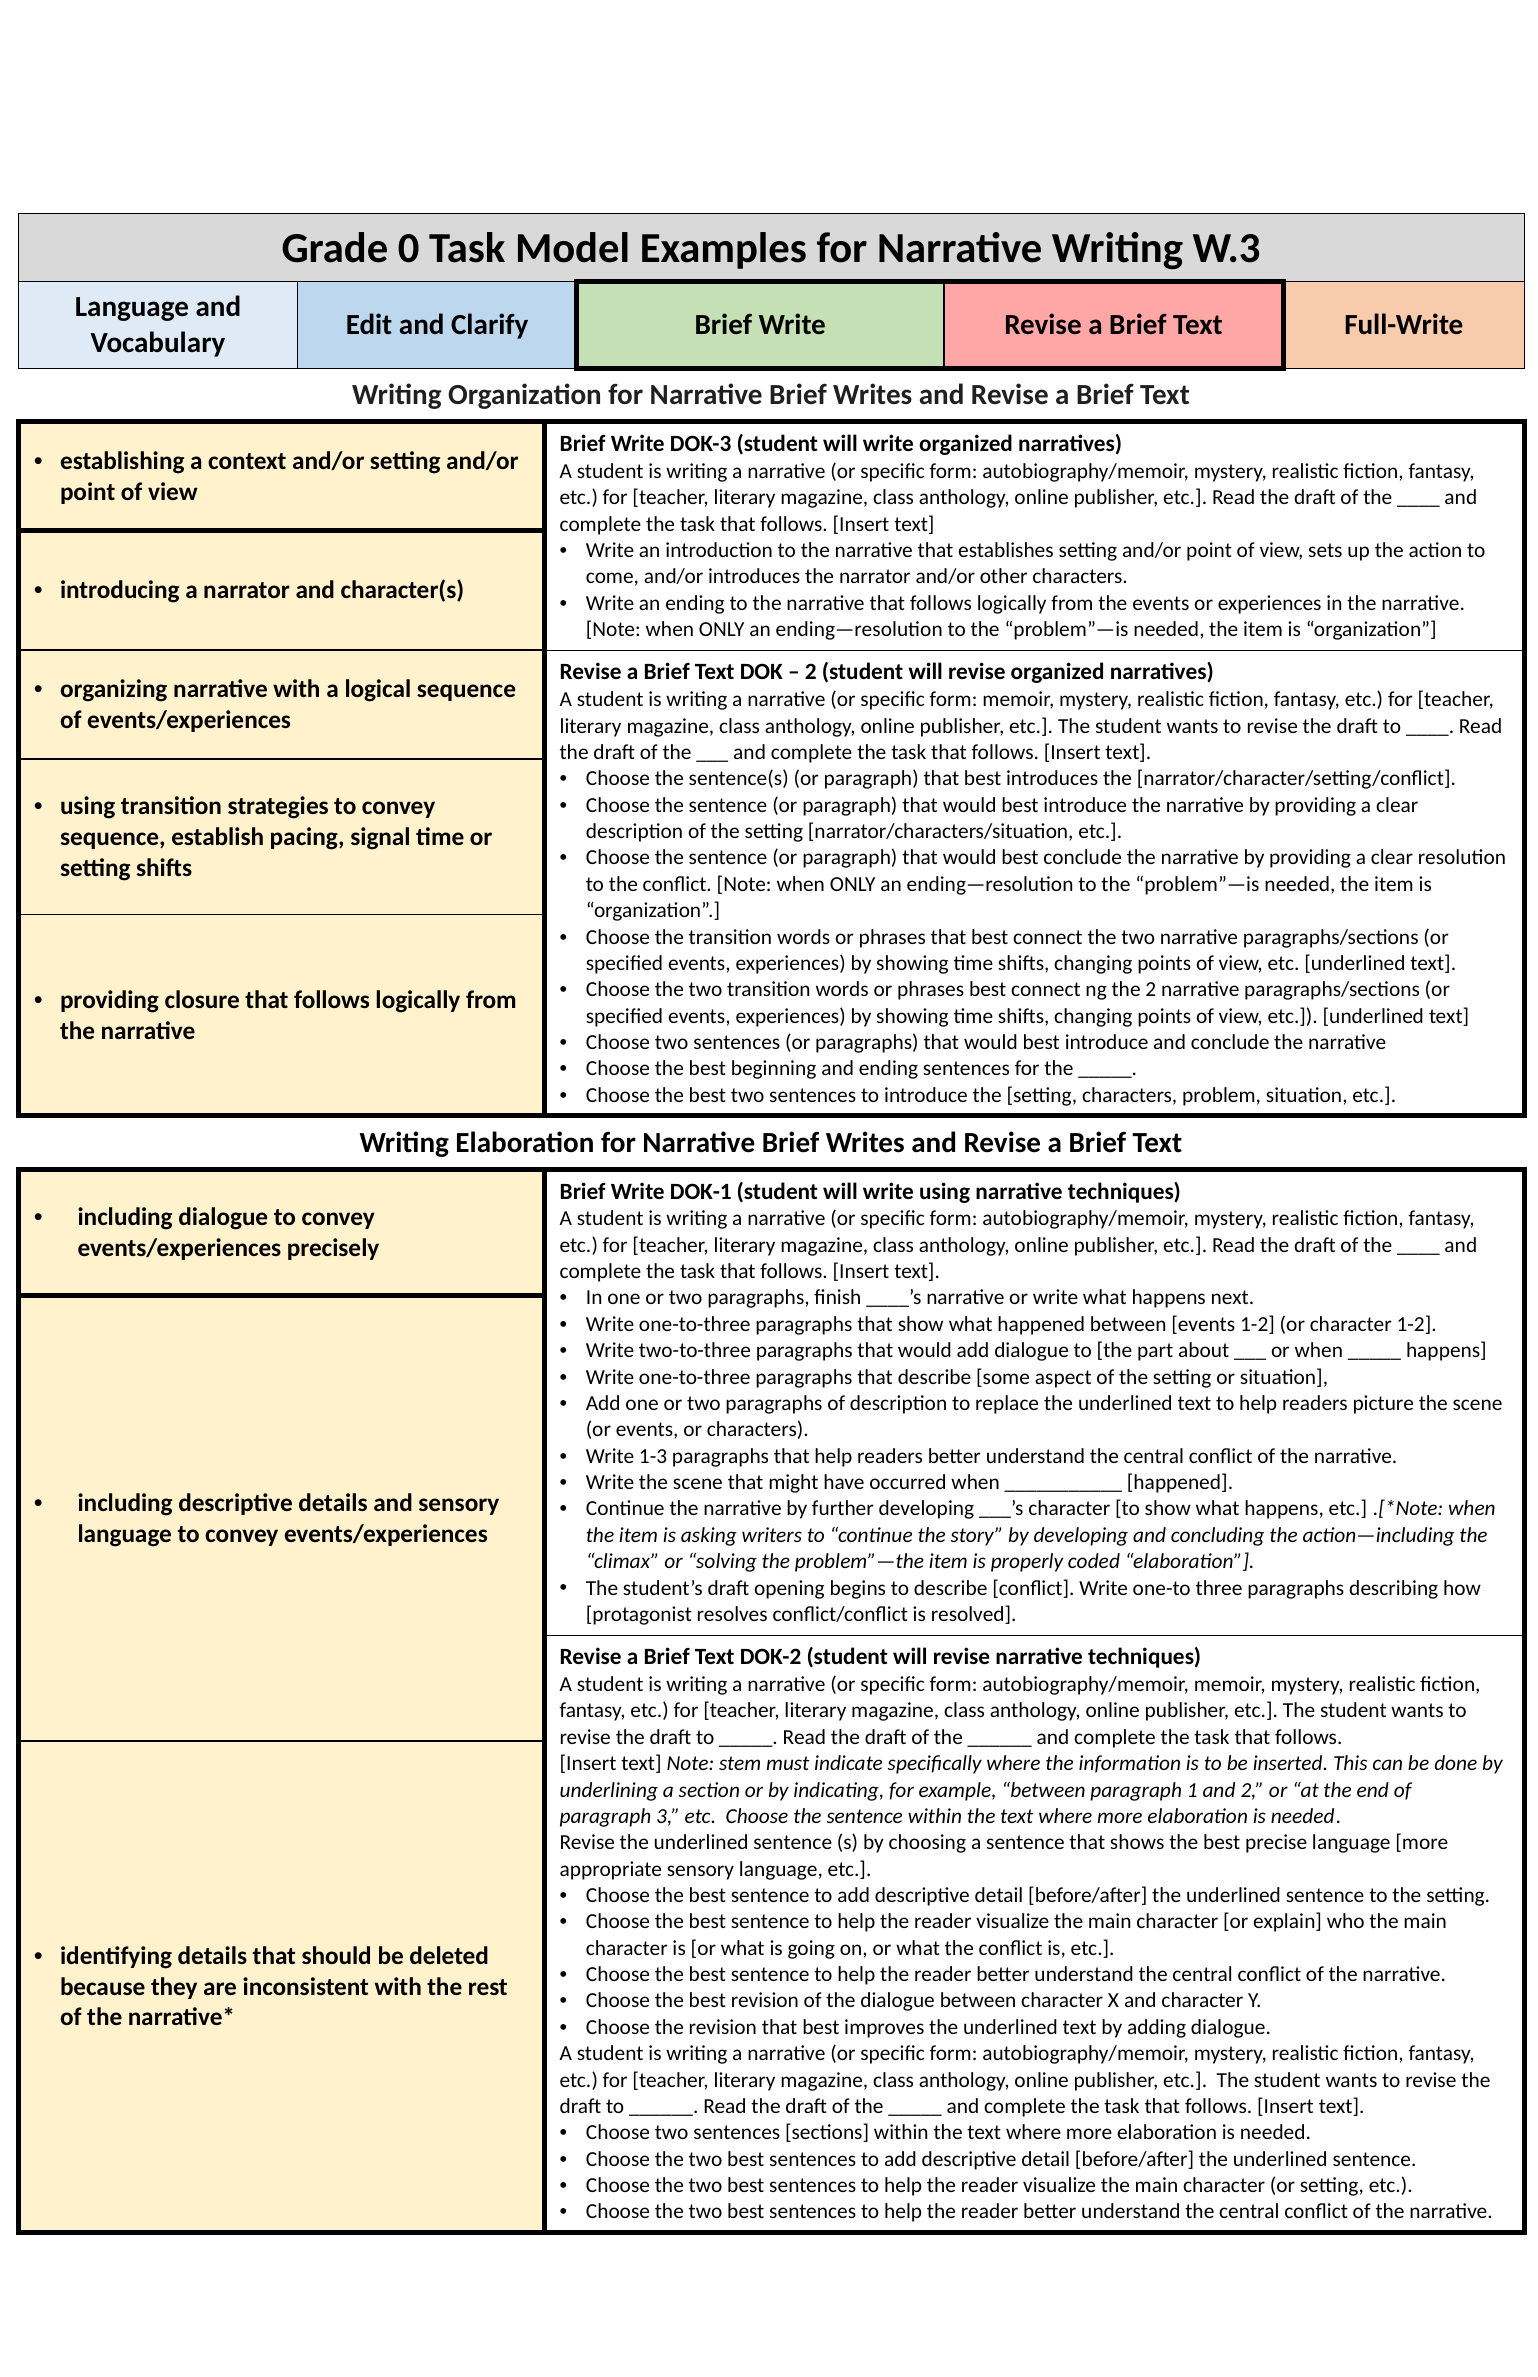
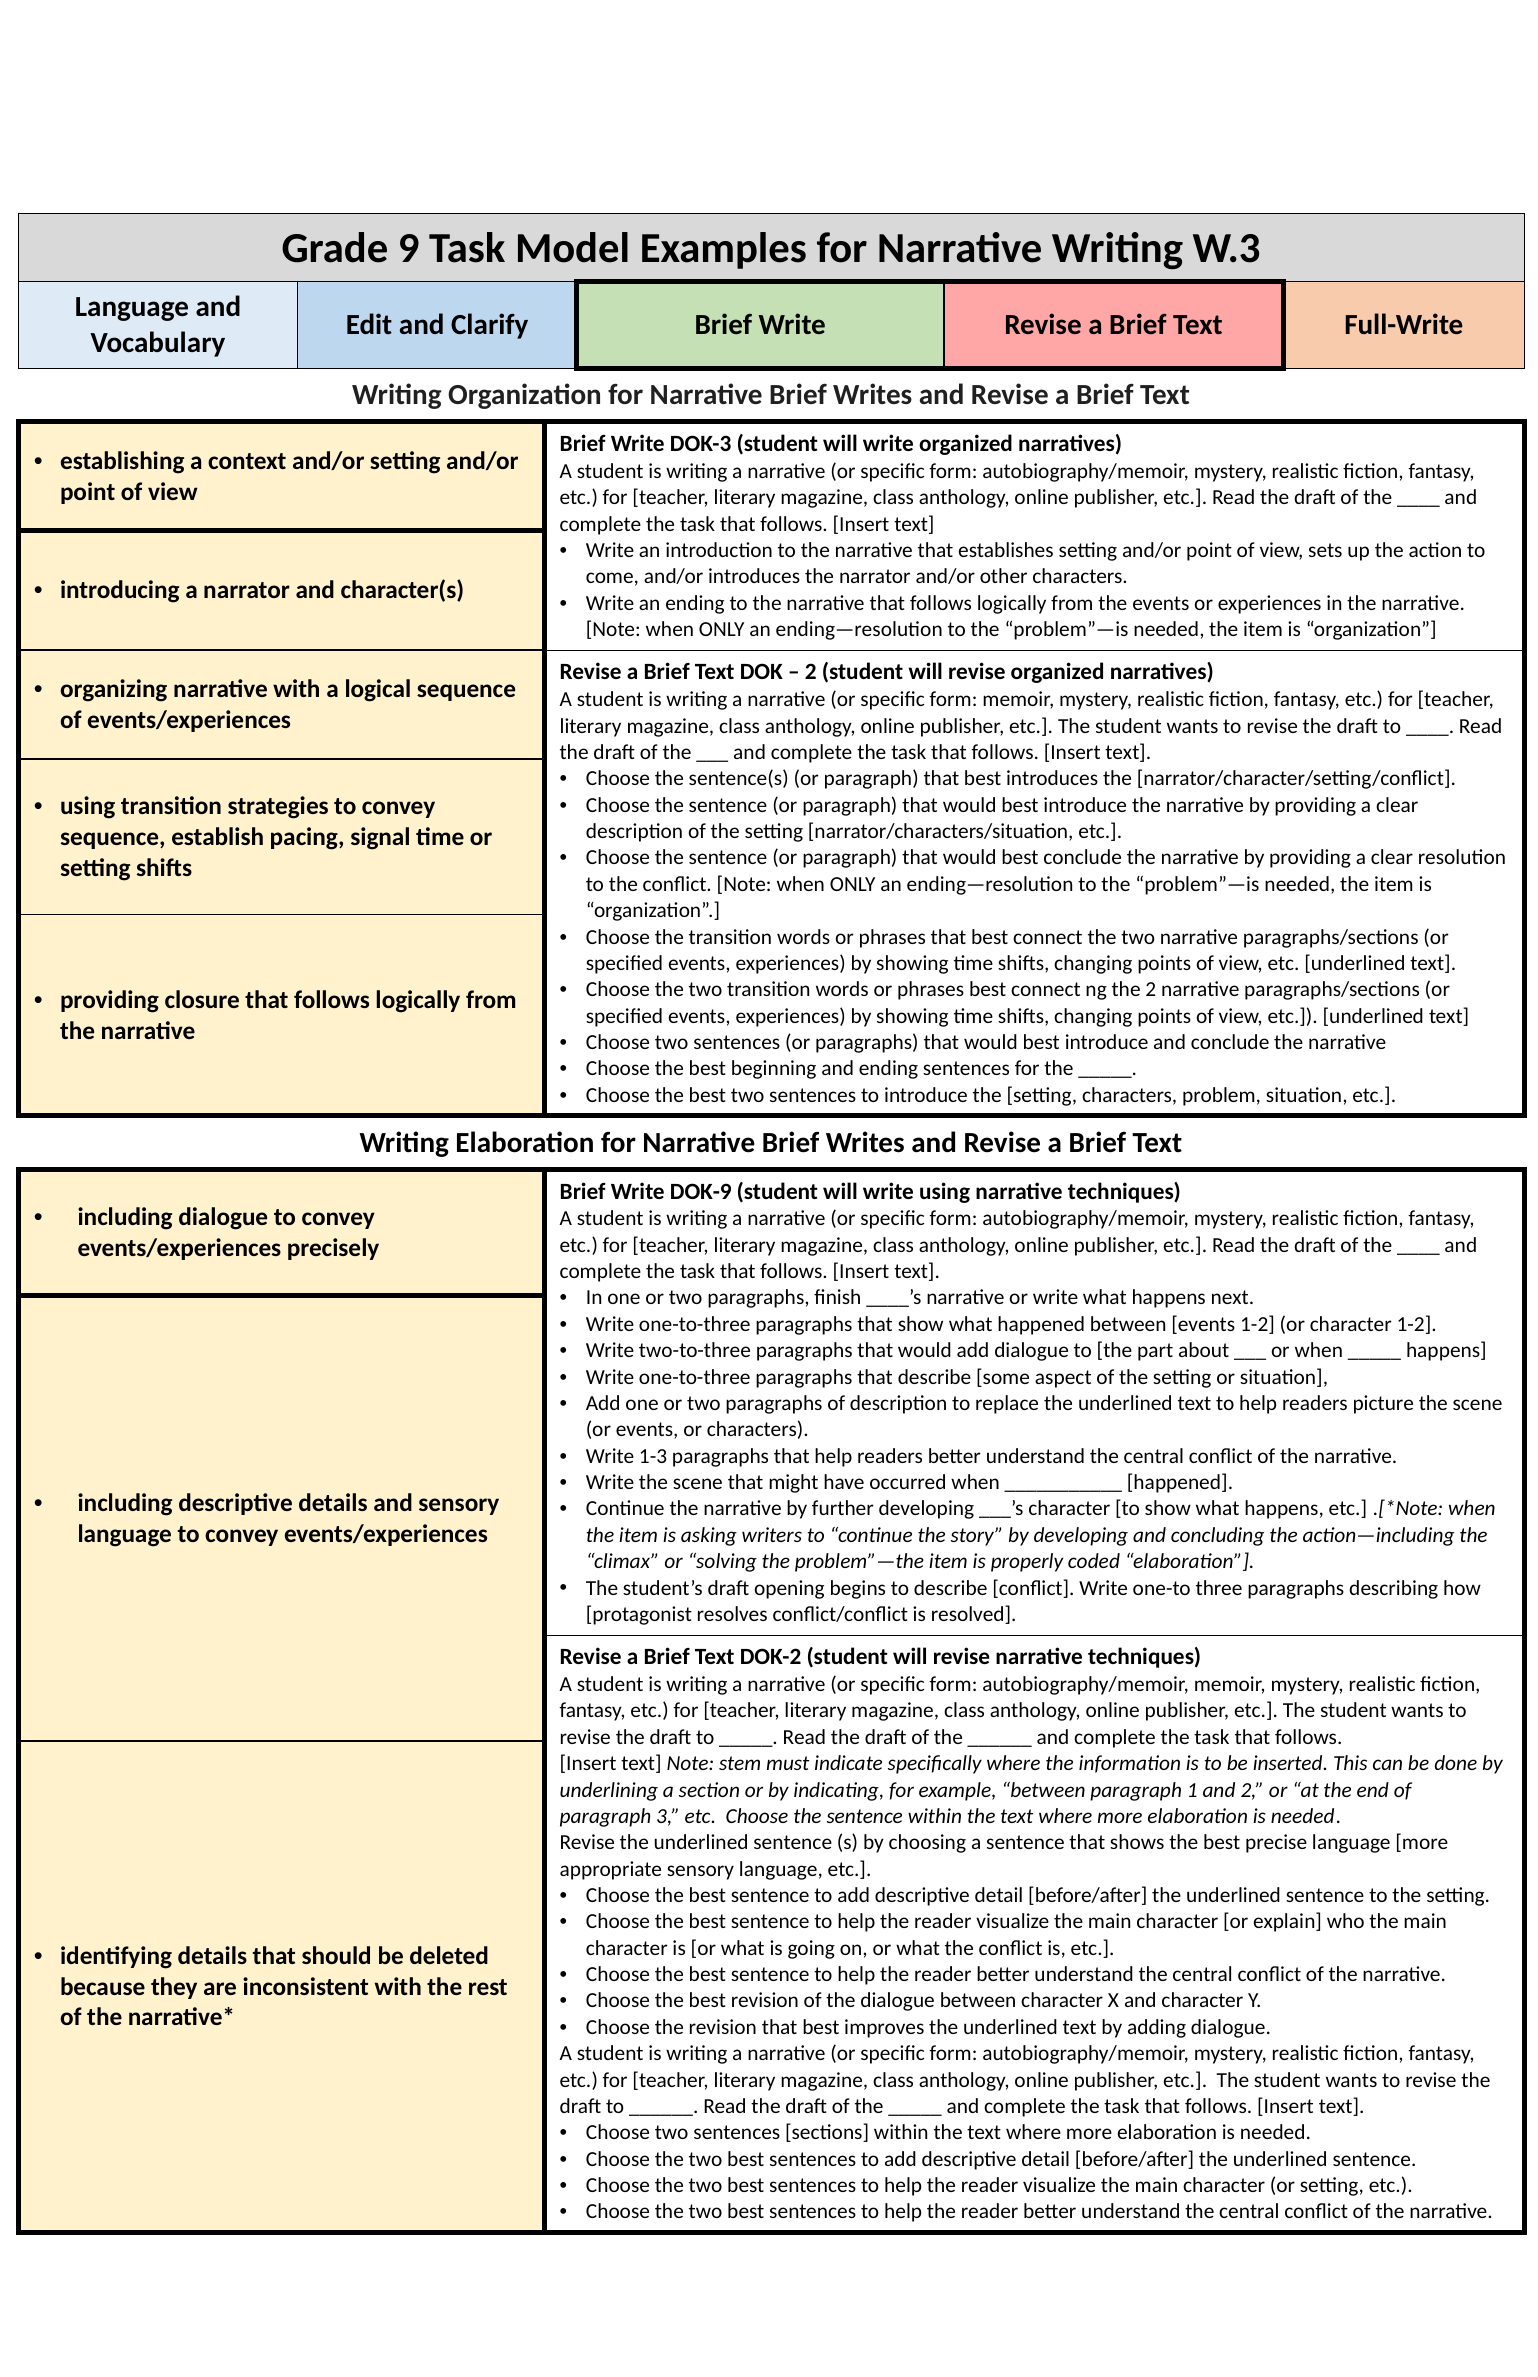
0: 0 -> 9 (409, 248)
DOK-1: DOK-1 -> DOK-9 (701, 1191)
